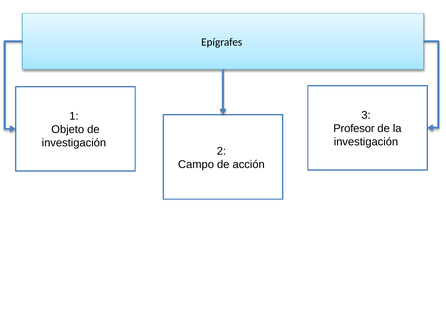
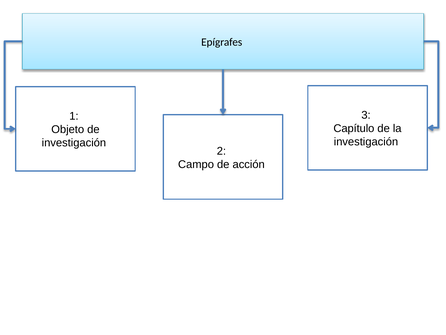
Profesor: Profesor -> Capítulo (354, 128)
